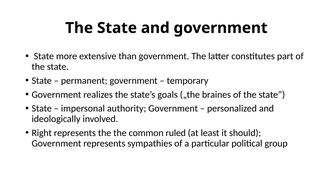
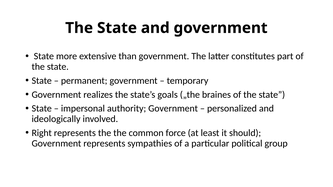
ruled: ruled -> force (176, 133)
